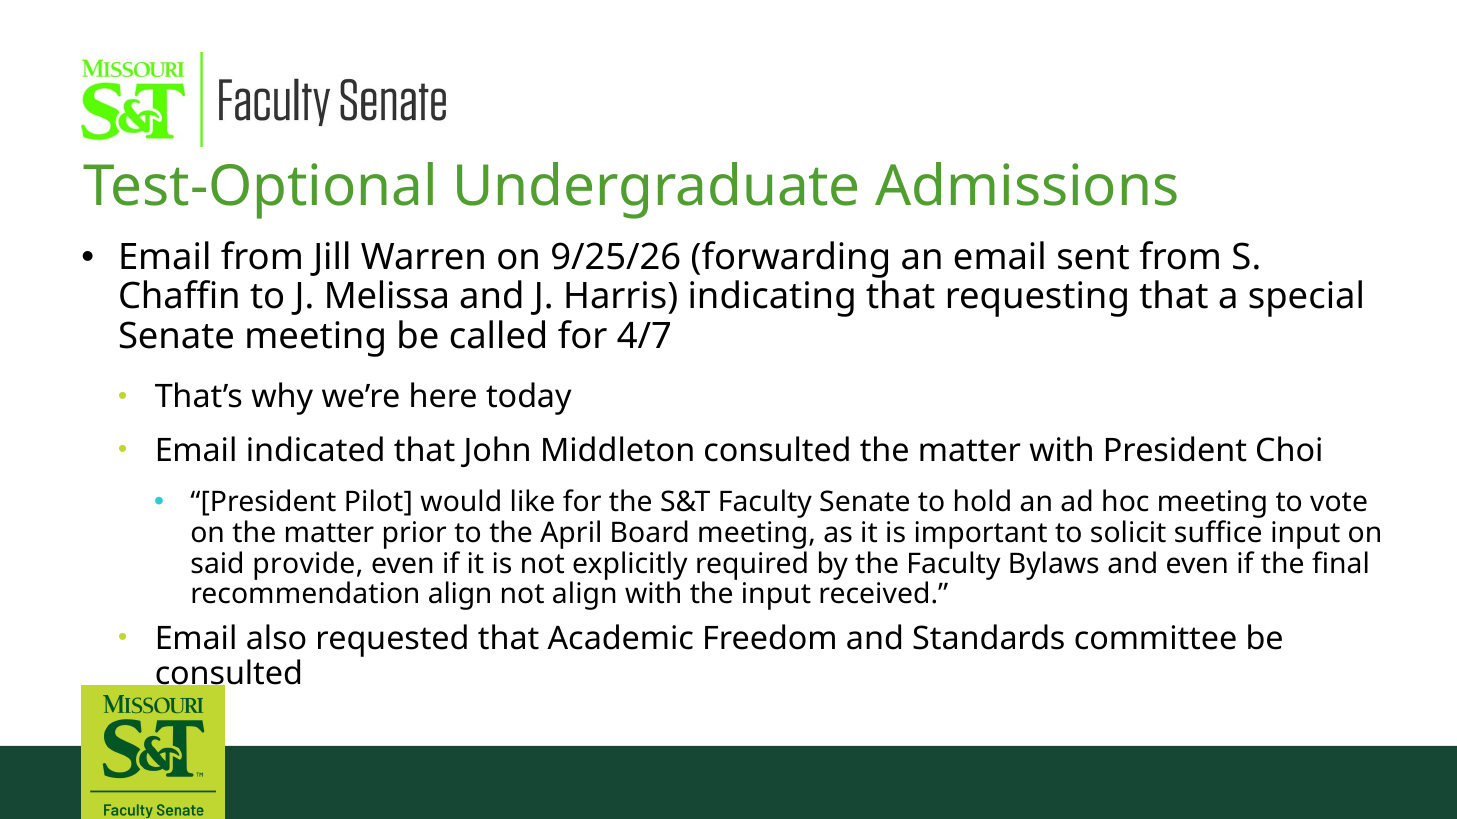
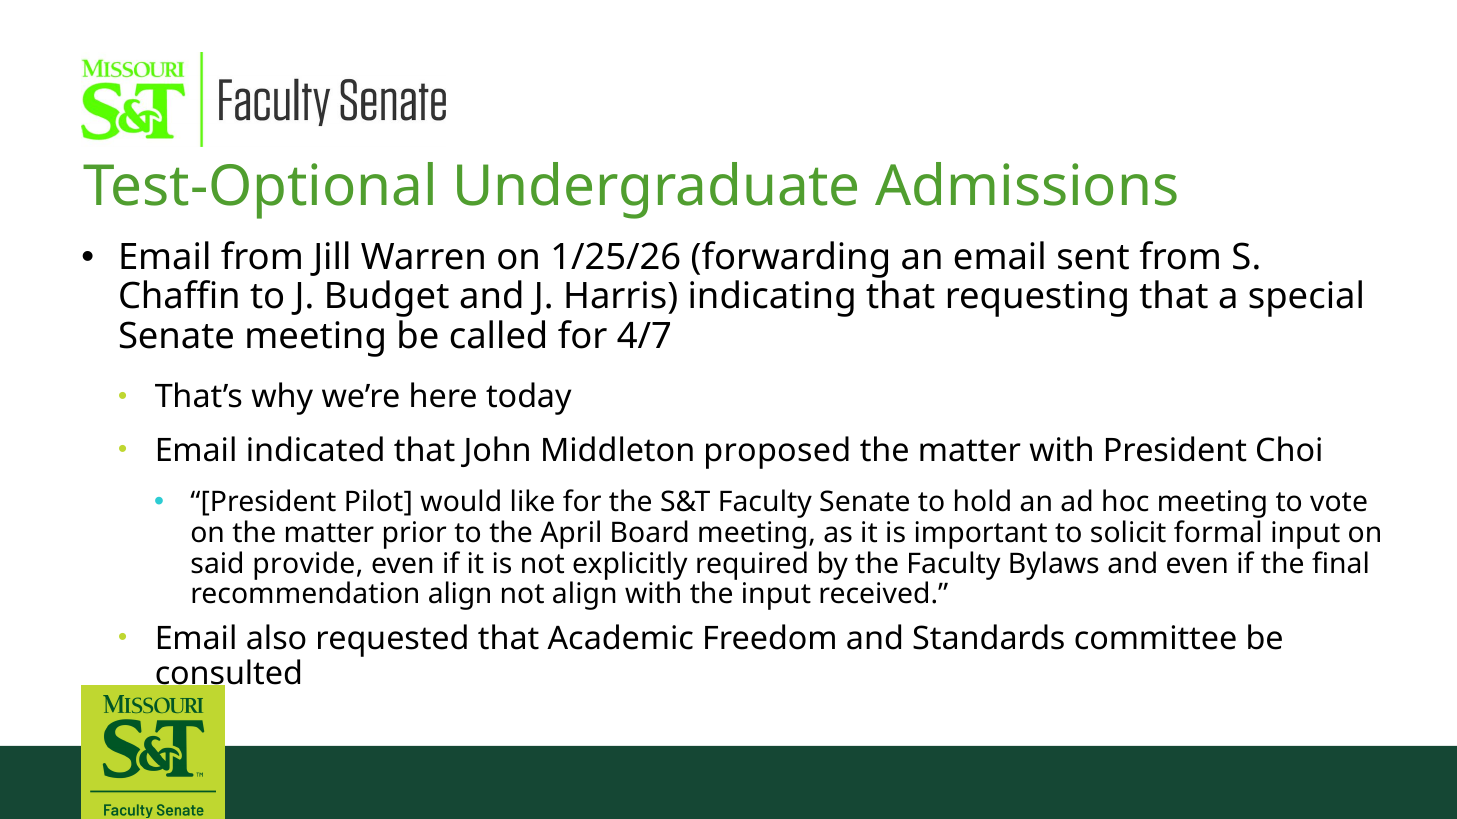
9/25/26: 9/25/26 -> 1/25/26 (616, 258)
Melissa: Melissa -> Budget (387, 297)
Middleton consulted: consulted -> proposed (777, 451)
suffice: suffice -> formal (1218, 534)
